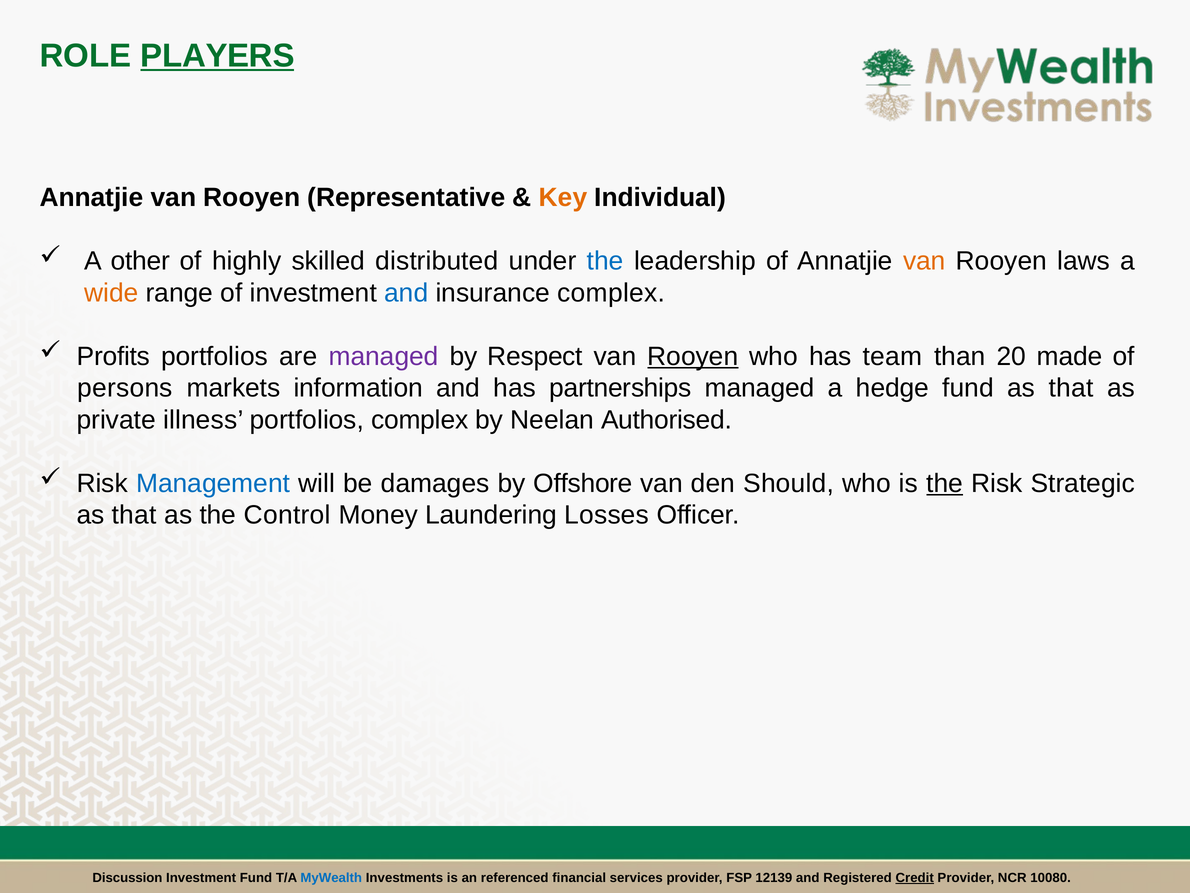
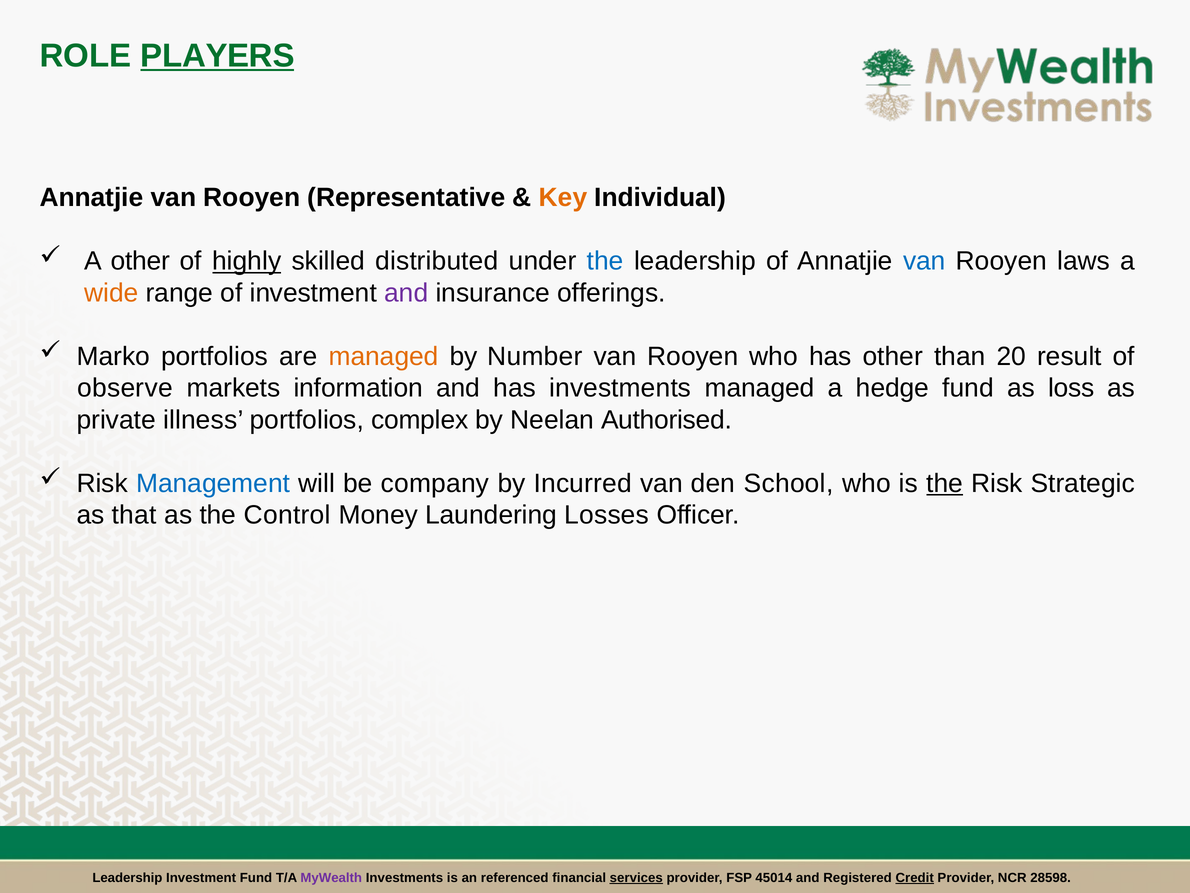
highly underline: none -> present (247, 261)
van colour: orange -> blue (924, 261)
and colour: blue -> purple (406, 293)
insurance complex: complex -> offerings (611, 293)
Profits: Profits -> Marko (113, 356)
managed colour: purple -> orange (384, 356)
Respect: Respect -> Number (535, 356)
Rooyen underline: present -> none (693, 356)
has team: team -> other (893, 356)
made: made -> result (1069, 356)
persons: persons -> observe (125, 388)
has partnerships: partnerships -> investments (620, 388)
fund as that: that -> loss (1071, 388)
damages: damages -> company (435, 483)
Offshore: Offshore -> Incurred (583, 483)
Should: Should -> School (789, 483)
Discussion: Discussion -> Leadership (127, 877)
MyWealth colour: blue -> purple (331, 877)
services underline: none -> present (636, 877)
12139: 12139 -> 45014 (774, 877)
10080: 10080 -> 28598 (1051, 877)
